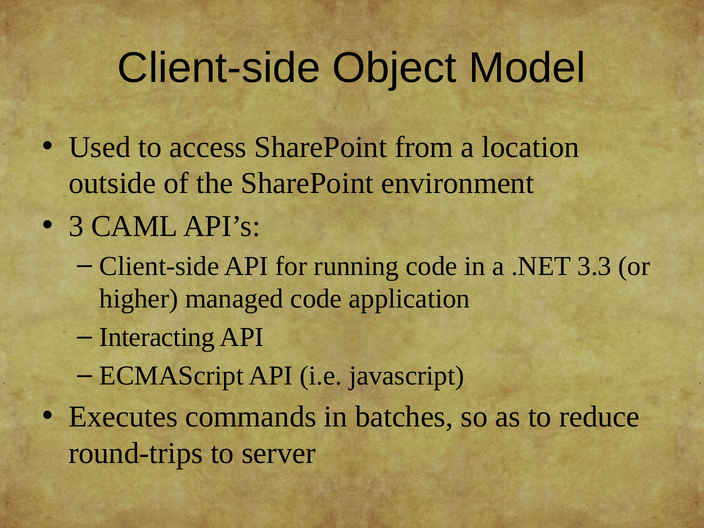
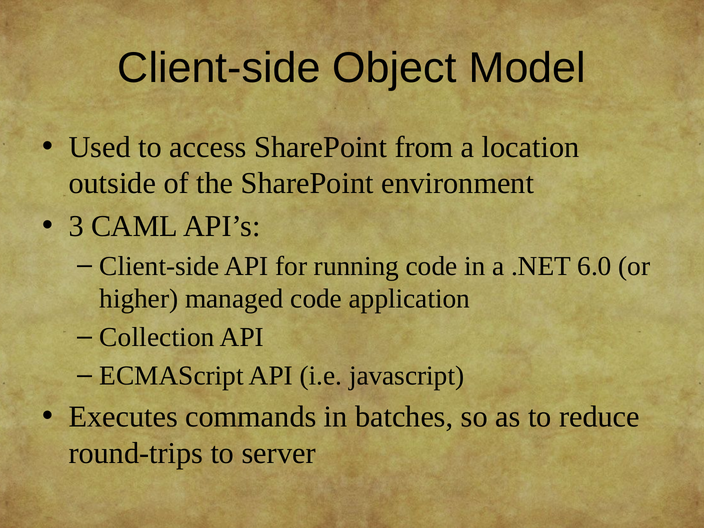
3.3: 3.3 -> 6.0 (594, 266)
Interacting: Interacting -> Collection (157, 337)
